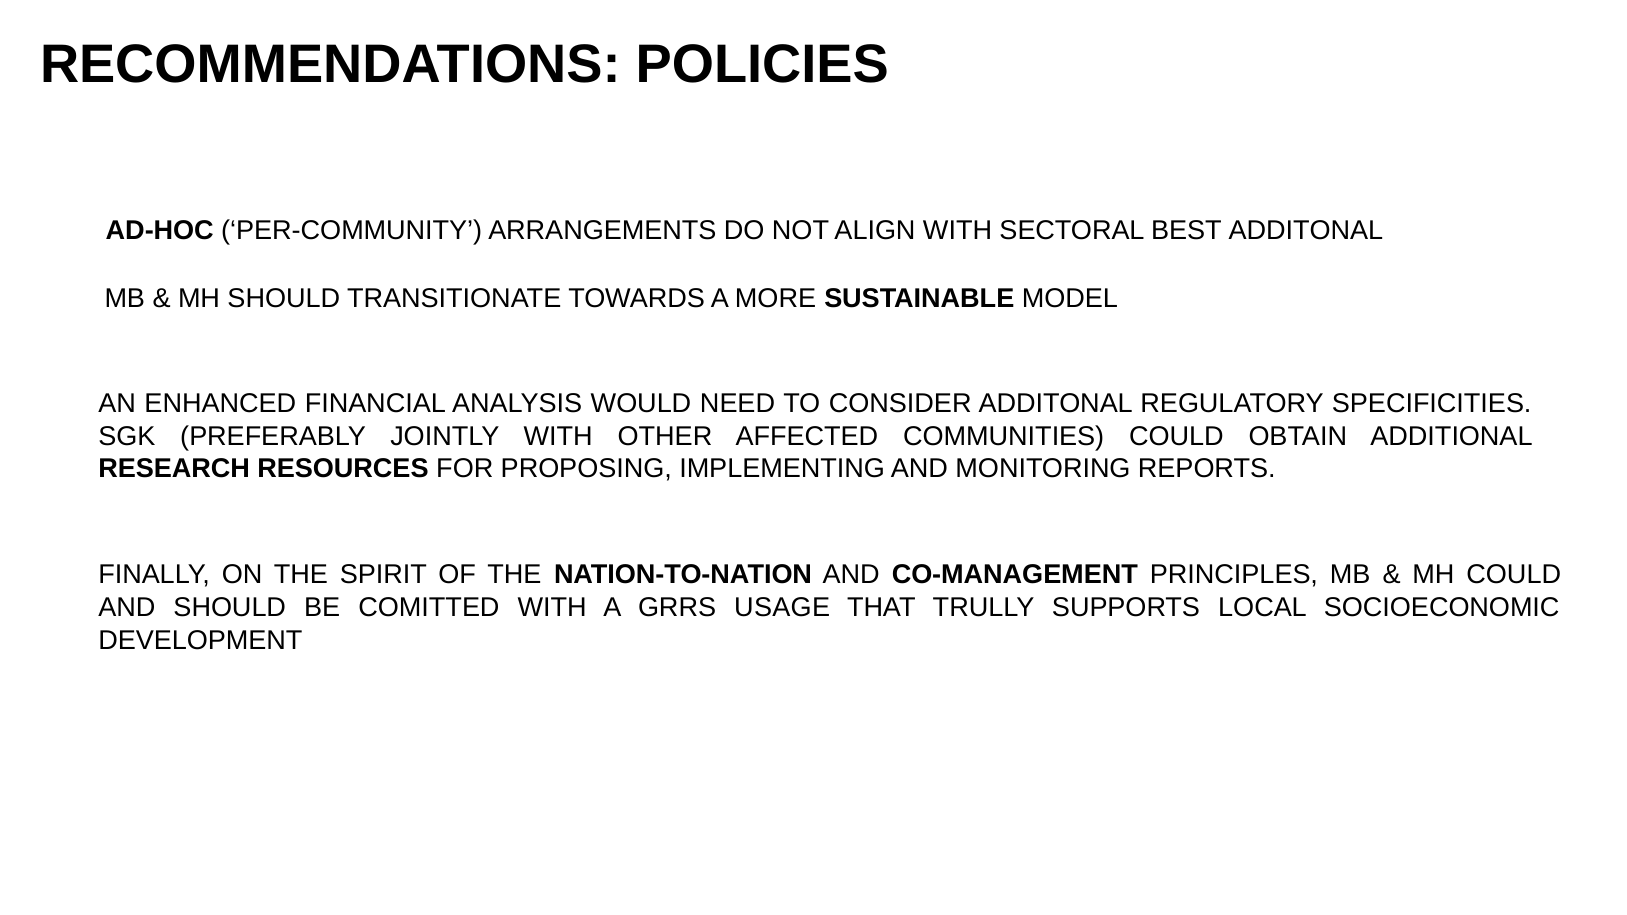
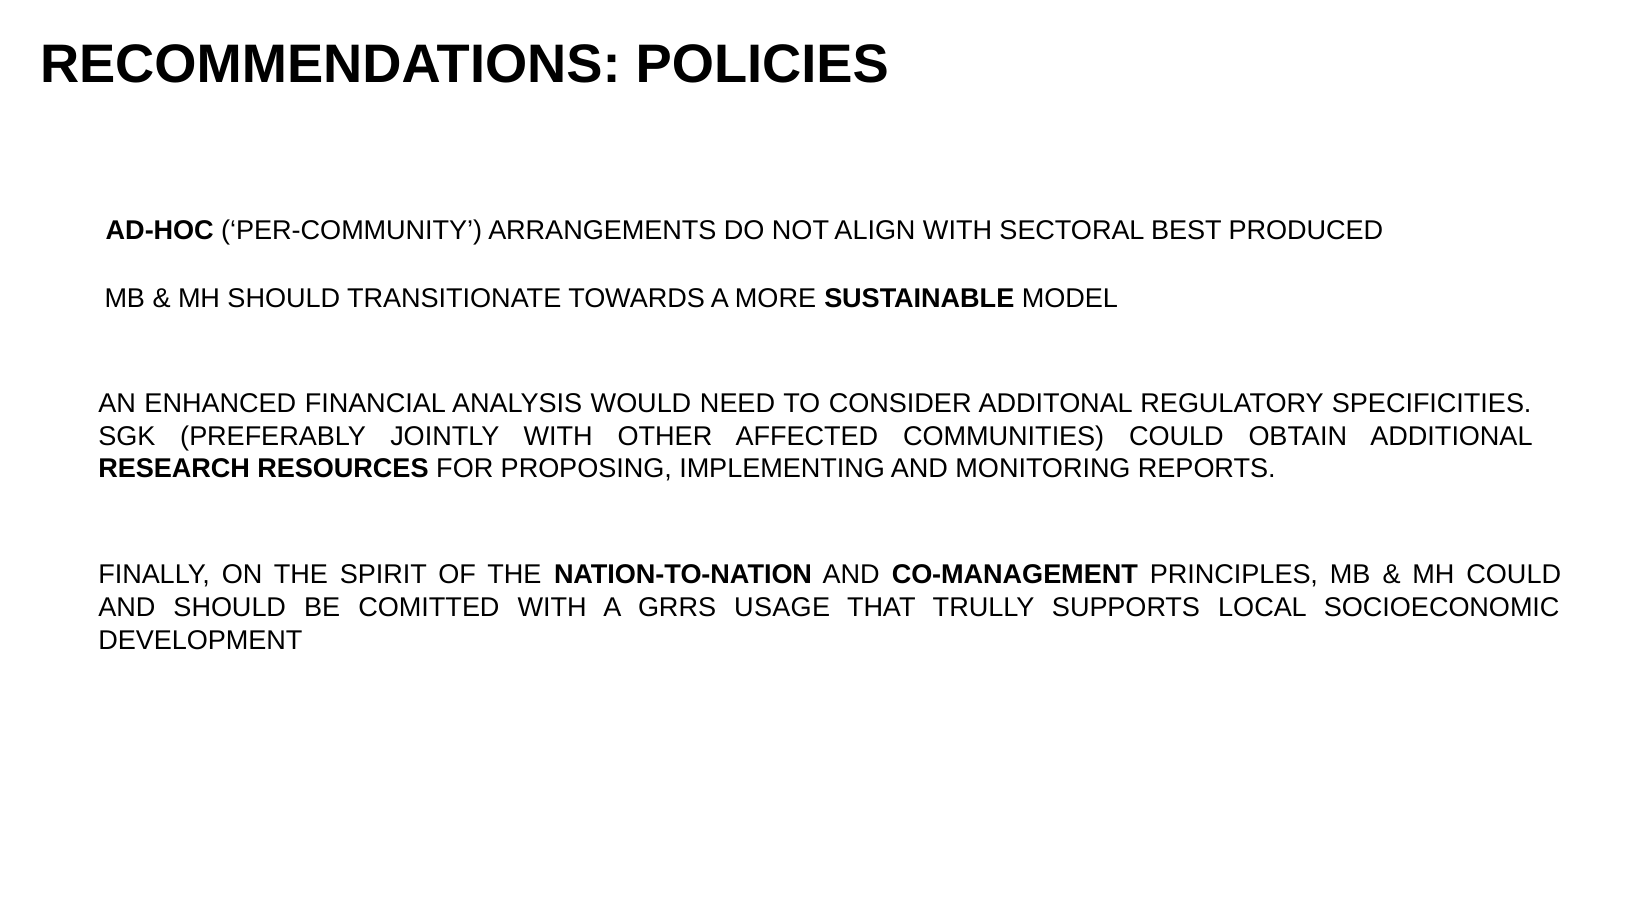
BEST ADDITONAL: ADDITONAL -> PRODUCED (1306, 231)
